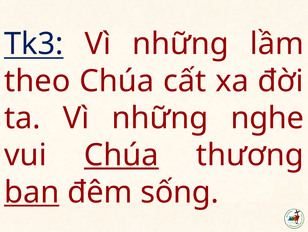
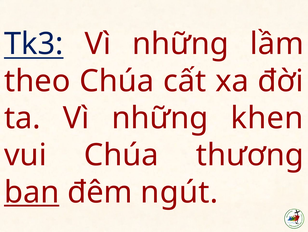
nghe: nghe -> khen (267, 118)
Chúa underline: present -> none (121, 155)
sống: sống -> ngút (179, 192)
